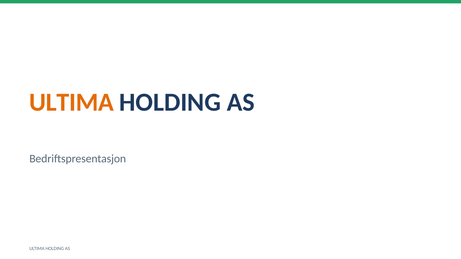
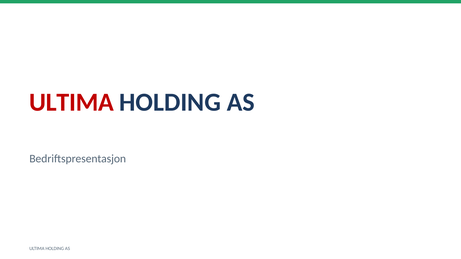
ULTIMA colour: orange -> red (71, 102)
